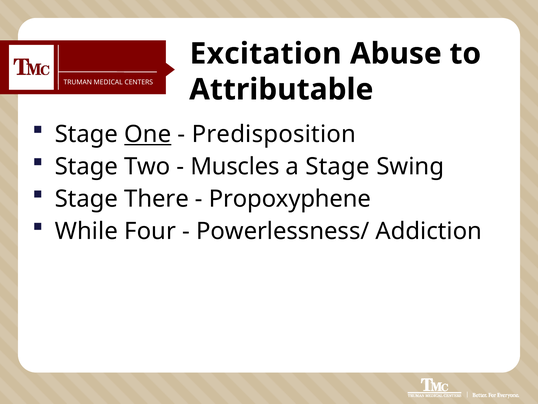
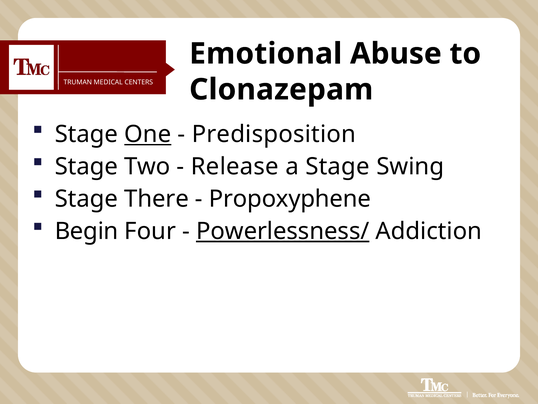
Excitation: Excitation -> Emotional (266, 54)
Attributable: Attributable -> Clonazepam (281, 89)
Muscles: Muscles -> Release (235, 166)
While: While -> Begin (87, 231)
Powerlessness/ underline: none -> present (283, 231)
